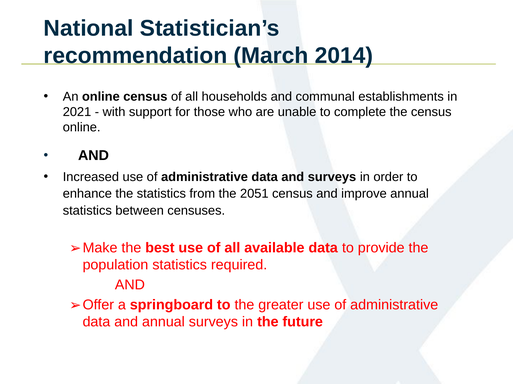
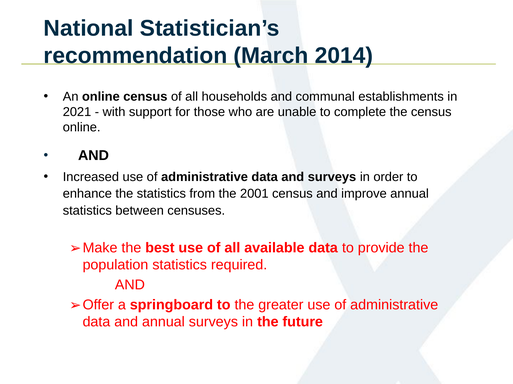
2051: 2051 -> 2001 (254, 194)
